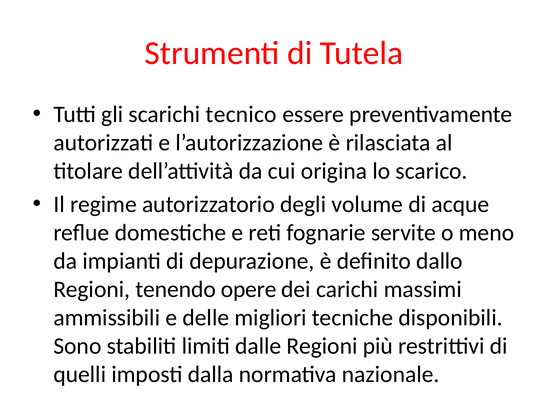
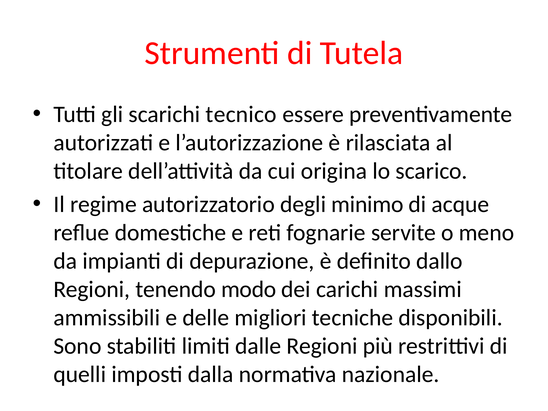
volume: volume -> minimo (367, 204)
opere: opere -> modo (249, 289)
